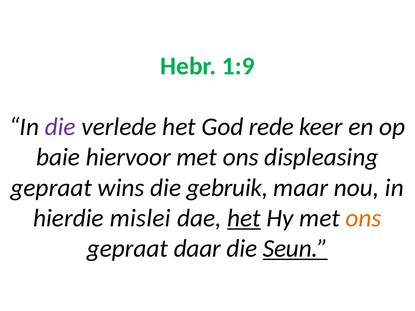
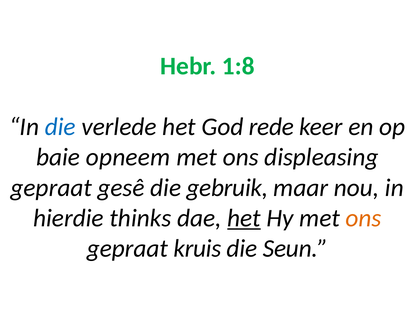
1:9: 1:9 -> 1:8 (238, 66)
die colour: purple -> blue (60, 127)
hiervoor: hiervoor -> opneem (128, 157)
wins: wins -> gesê (121, 188)
mislei: mislei -> thinks (140, 218)
daar: daar -> kruis (197, 249)
Seun underline: present -> none (296, 249)
